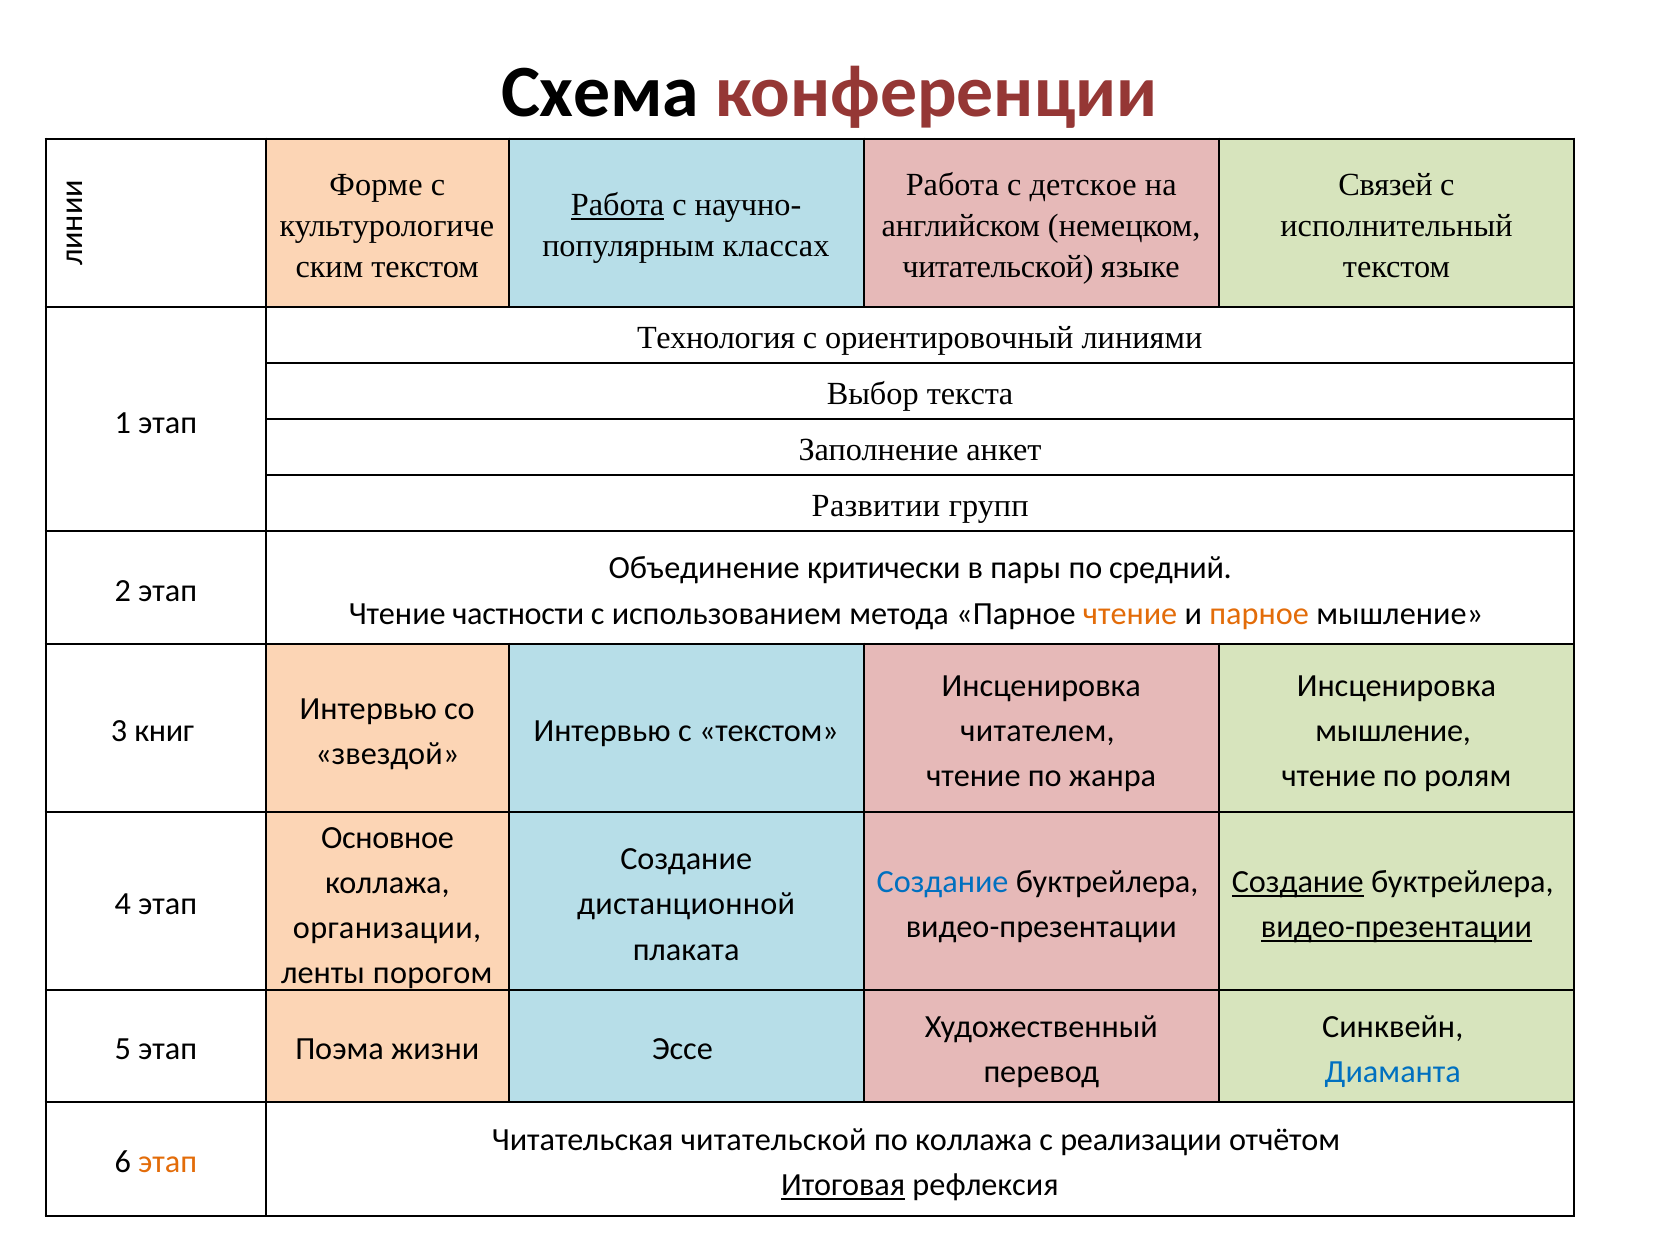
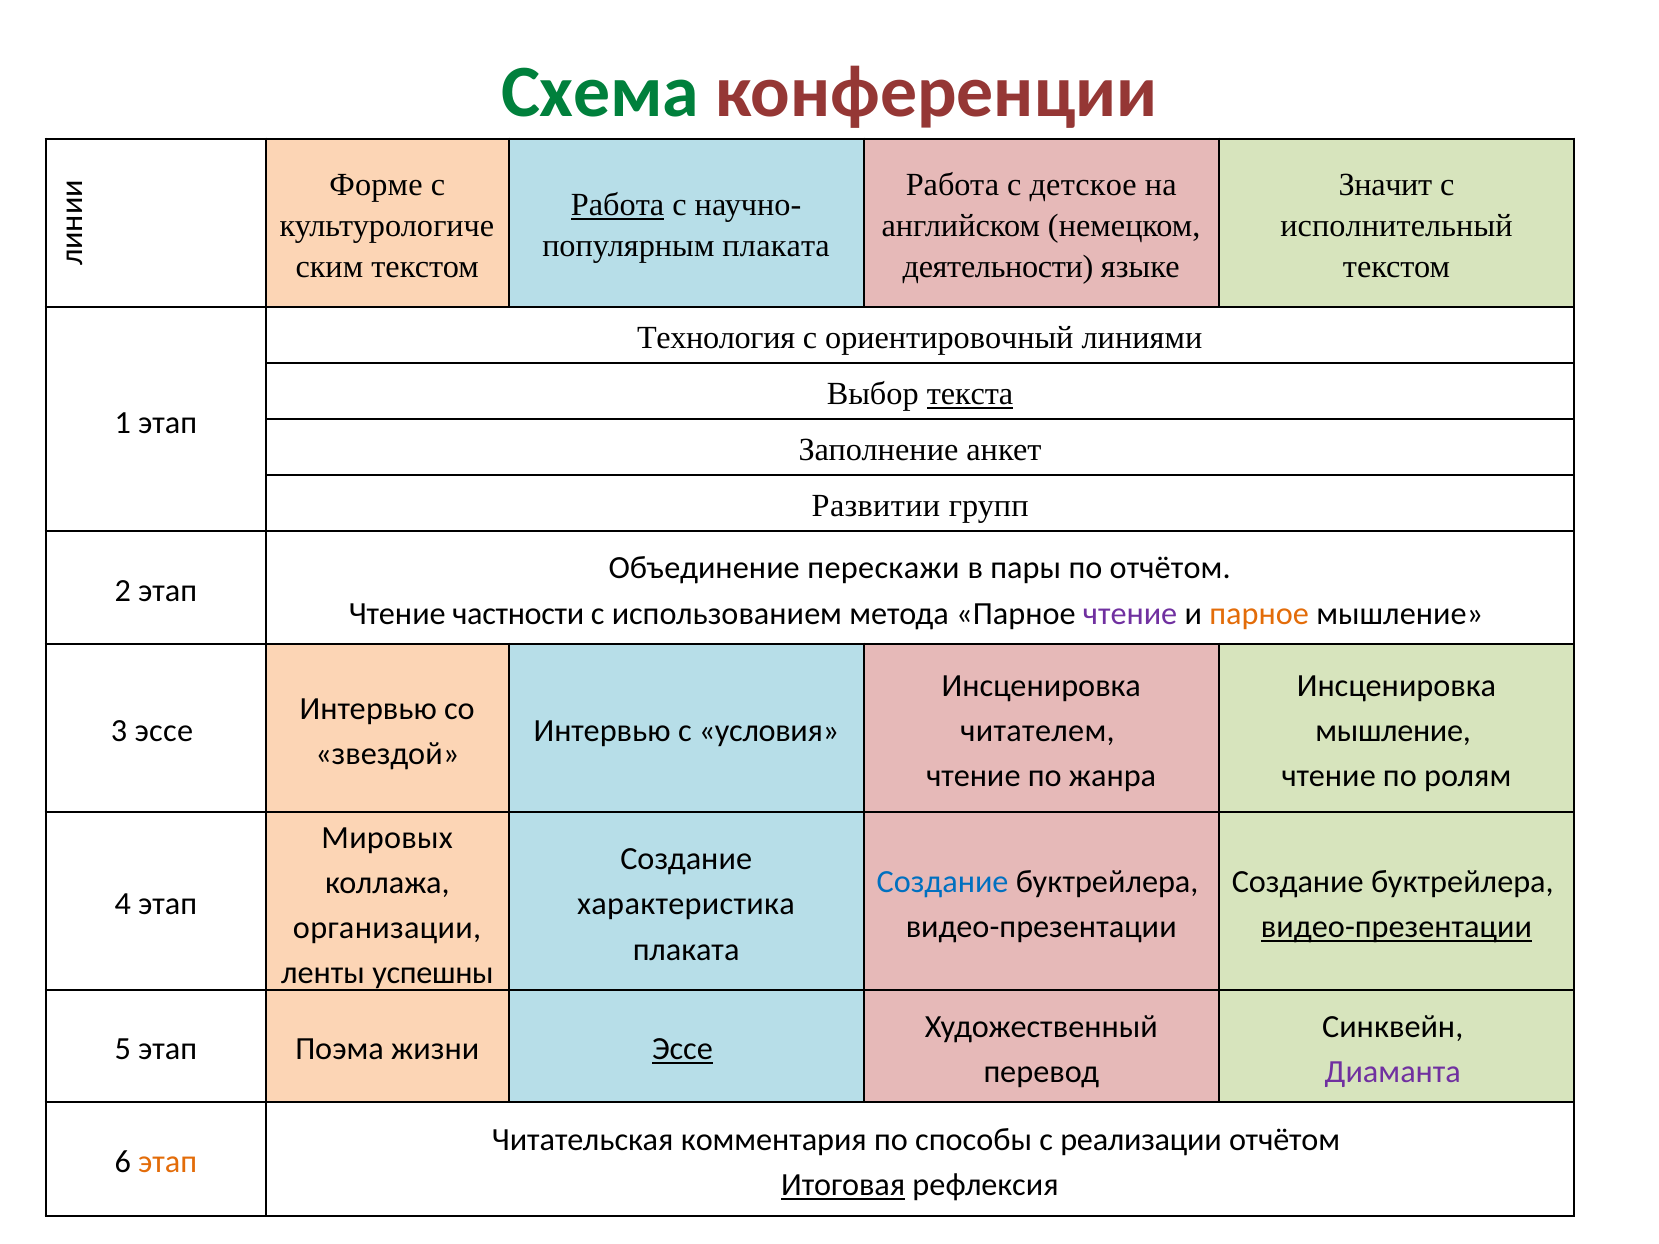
Схема colour: black -> green (600, 92)
Связей: Связей -> Значит (1385, 185)
классах: классах -> плаката (776, 246)
читательской: читательской -> деятельности (998, 267)
текста underline: none -> present (970, 394)
критически: критически -> перескажи (883, 568)
по средний: средний -> отчётом (1170, 568)
чтение colour: orange -> purple (1130, 614)
3 книг: книг -> эссе (164, 731)
с текстом: текстом -> условия (769, 731)
Основное: Основное -> Мировых (387, 838)
Создание underline: present -> none (1298, 882)
дистанционной: дистанционной -> характеристика (686, 904)
порогом: порогом -> успешны (433, 973)
Эссе underline: none -> present (682, 1050)
Диаманта colour: blue -> purple (1393, 1072)
Читательская читательской: читательской -> комментария (774, 1140)
по коллажа: коллажа -> способы (974, 1140)
